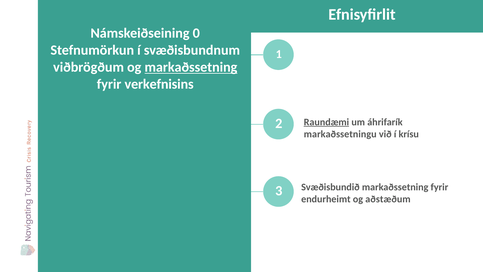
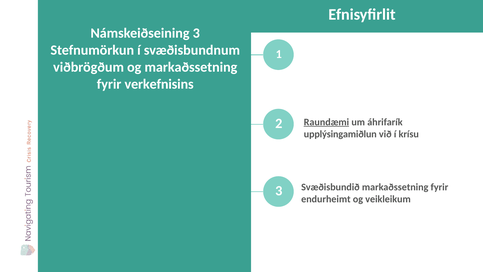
Námskeiðseining 0: 0 -> 3 (196, 33)
markaðssetning underline: present -> none (191, 67)
markaðssetningu: markaðssetningu -> upplýsingamiðlun (340, 134)
aðstæðum: aðstæðum -> veikleikum (388, 199)
